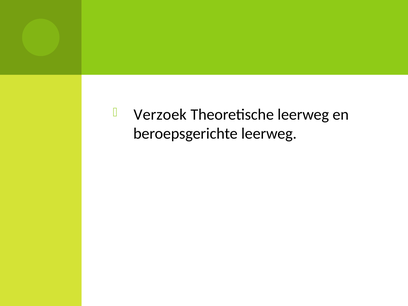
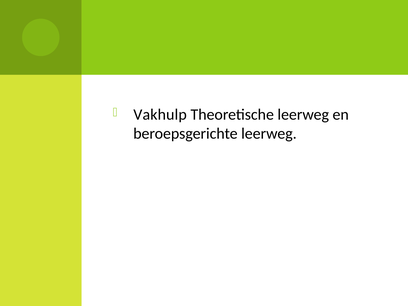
Verzoek: Verzoek -> Vakhulp (160, 115)
